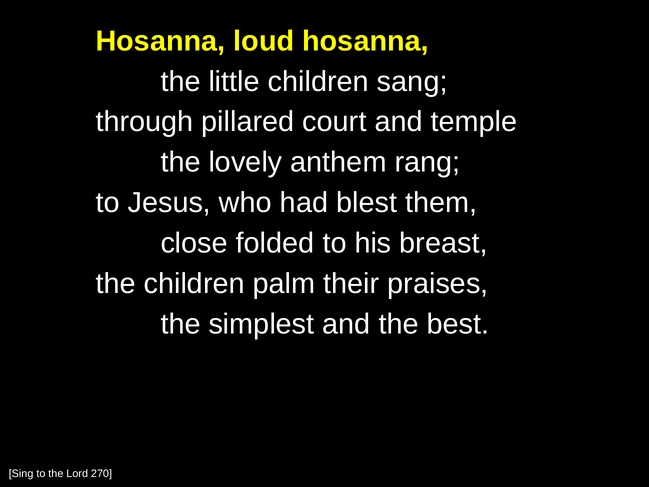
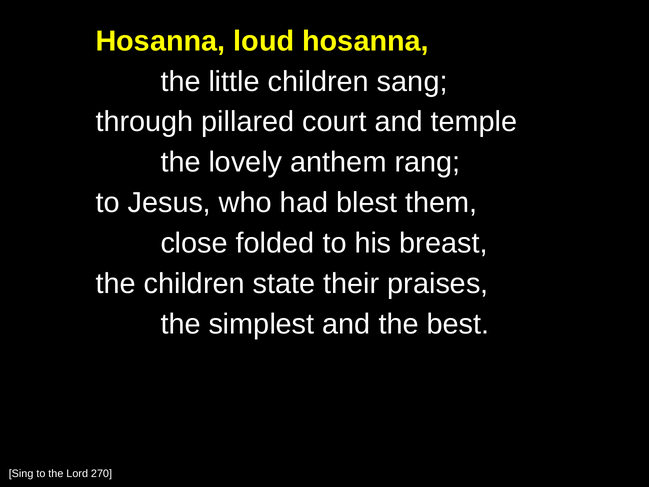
palm: palm -> state (284, 283)
